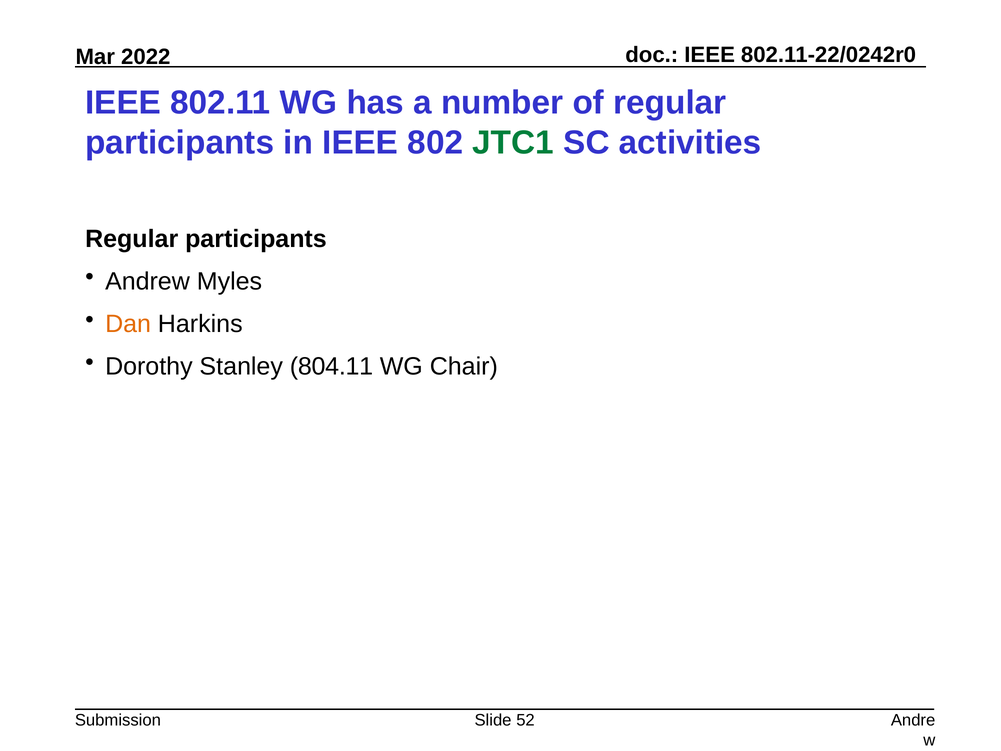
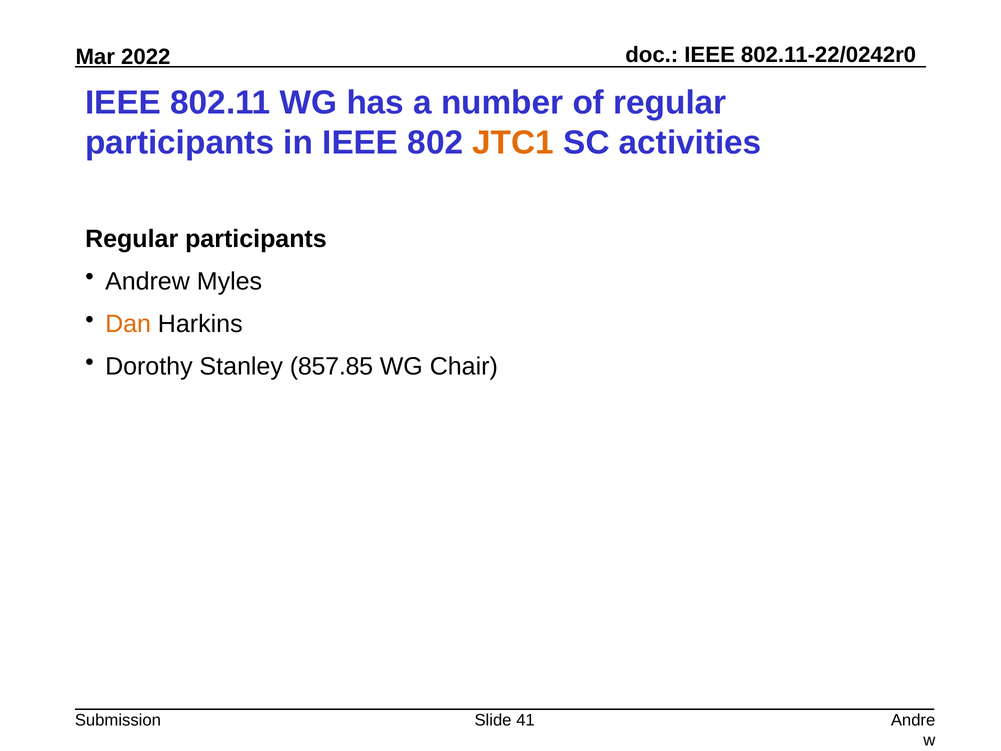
JTC1 colour: green -> orange (513, 143)
804.11: 804.11 -> 857.85 (331, 366)
52: 52 -> 41 (526, 720)
